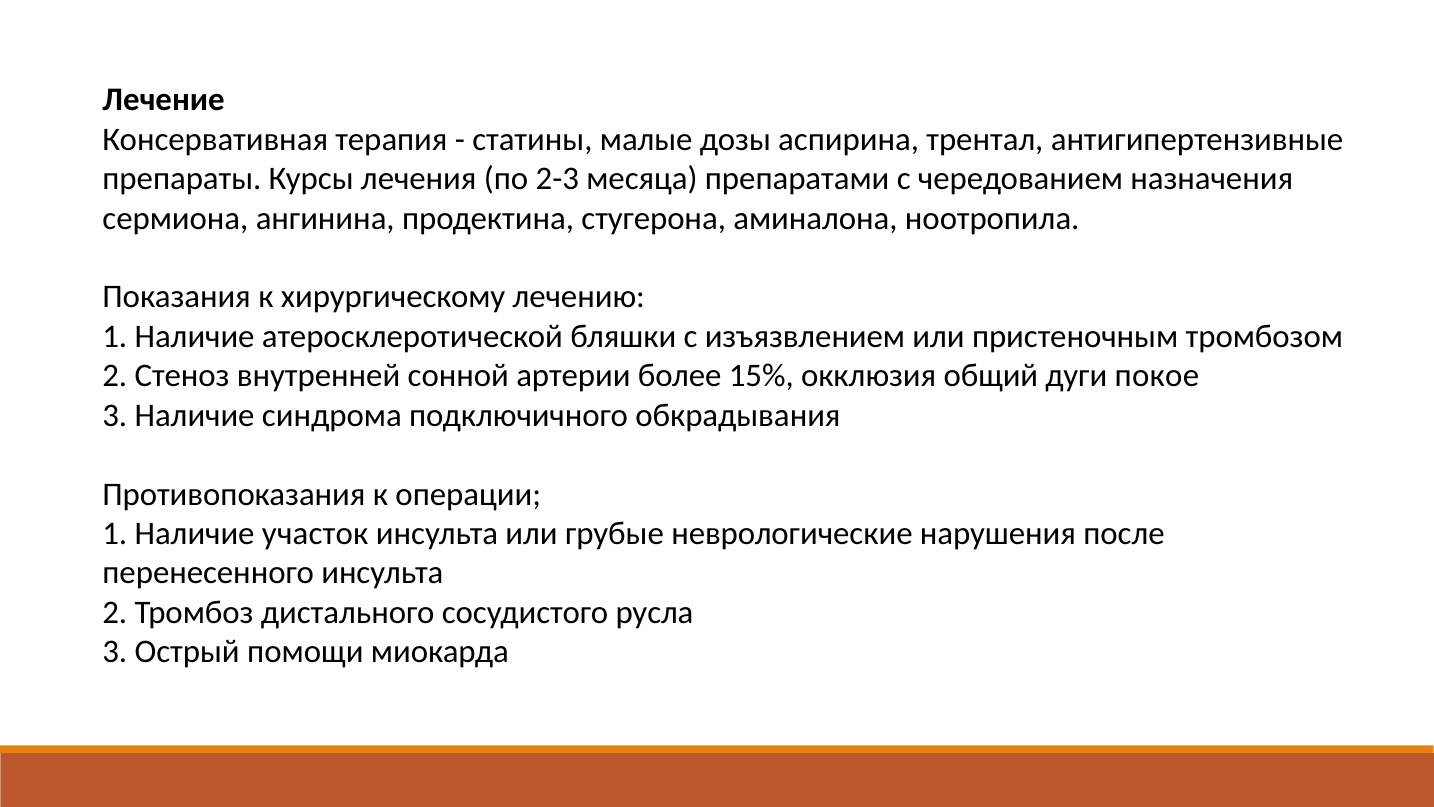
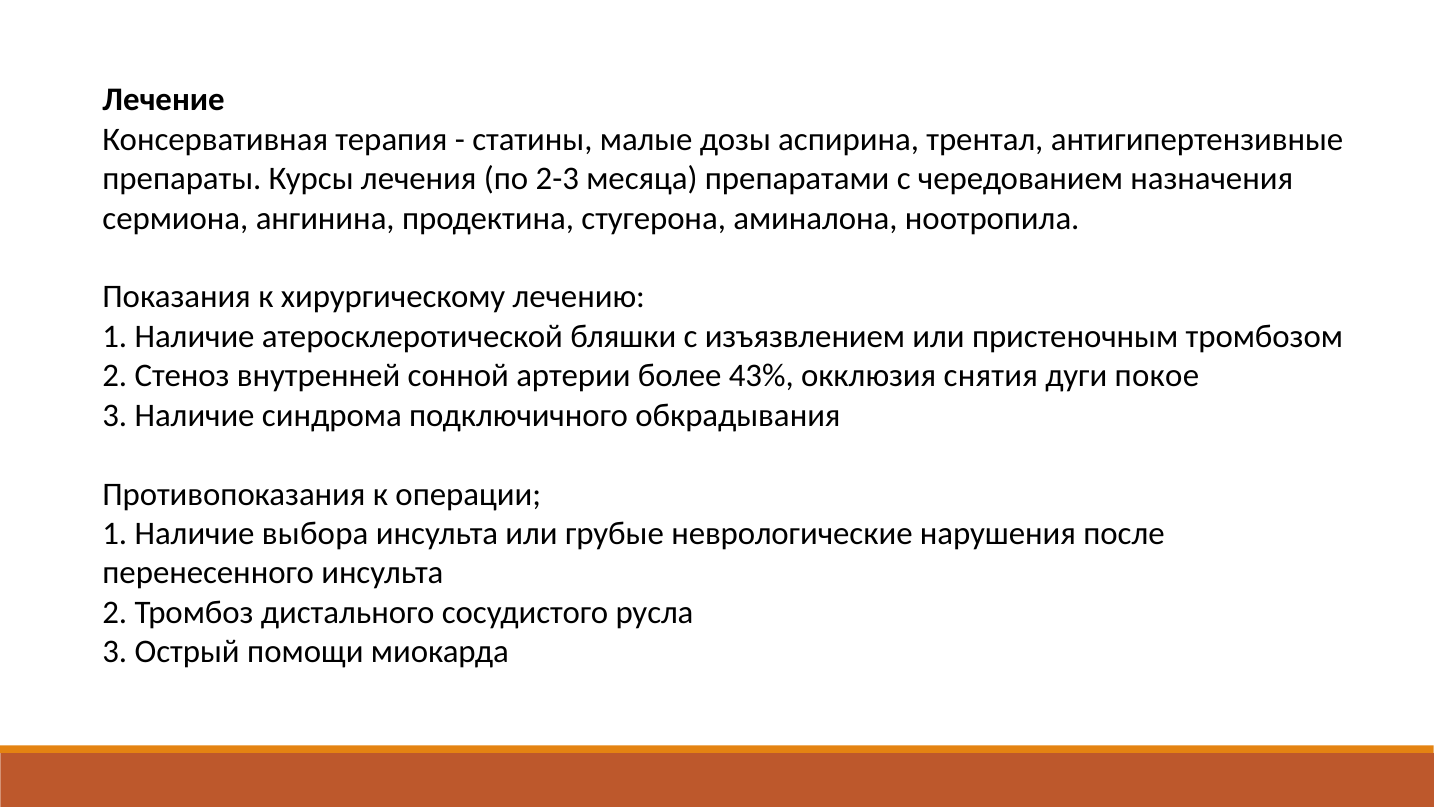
15%: 15% -> 43% (761, 376)
общий: общий -> снятия (991, 376)
участок: участок -> выбора (315, 533)
